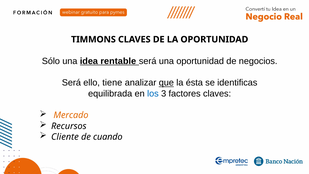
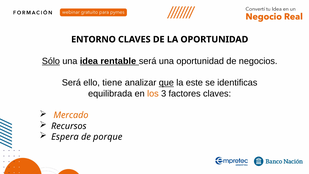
TIMMONS: TIMMONS -> ENTORNO (93, 39)
Sólo underline: none -> present (51, 61)
ésta: ésta -> este (194, 83)
los colour: blue -> orange (153, 94)
Cliente: Cliente -> Espera (65, 137)
cuando: cuando -> porque (108, 137)
